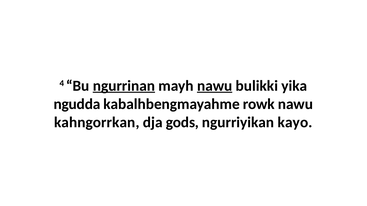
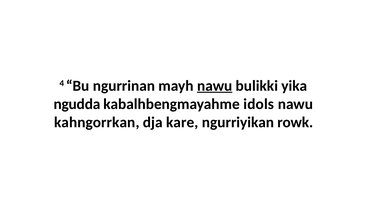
ngurrinan underline: present -> none (124, 86)
rowk: rowk -> idols (259, 104)
gods: gods -> kare (182, 123)
kayo: kayo -> rowk (295, 123)
